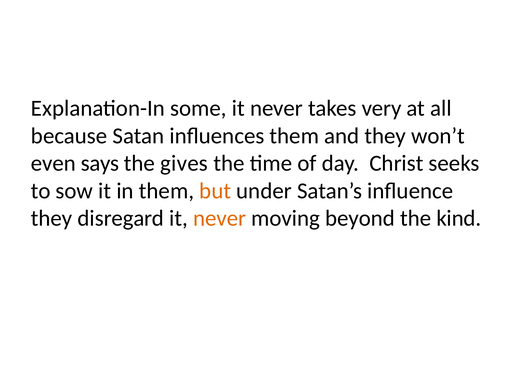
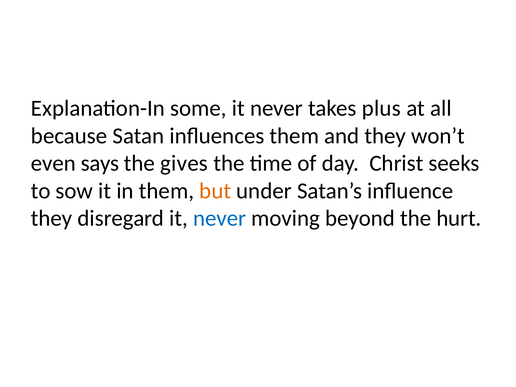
very: very -> plus (381, 108)
never colour: orange -> blue (220, 218)
kind: kind -> hurt (459, 218)
